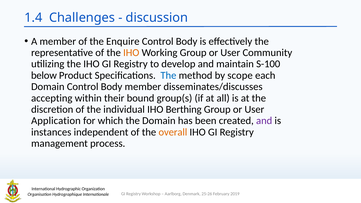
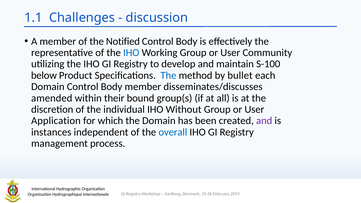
1.4: 1.4 -> 1.1 (33, 18)
Enquire: Enquire -> Notified (123, 41)
IHO colour: orange -> blue (131, 53)
scope: scope -> bullet (240, 75)
accepting: accepting -> amended (52, 98)
Berthing: Berthing -> Without (184, 109)
overall colour: orange -> blue (173, 132)
